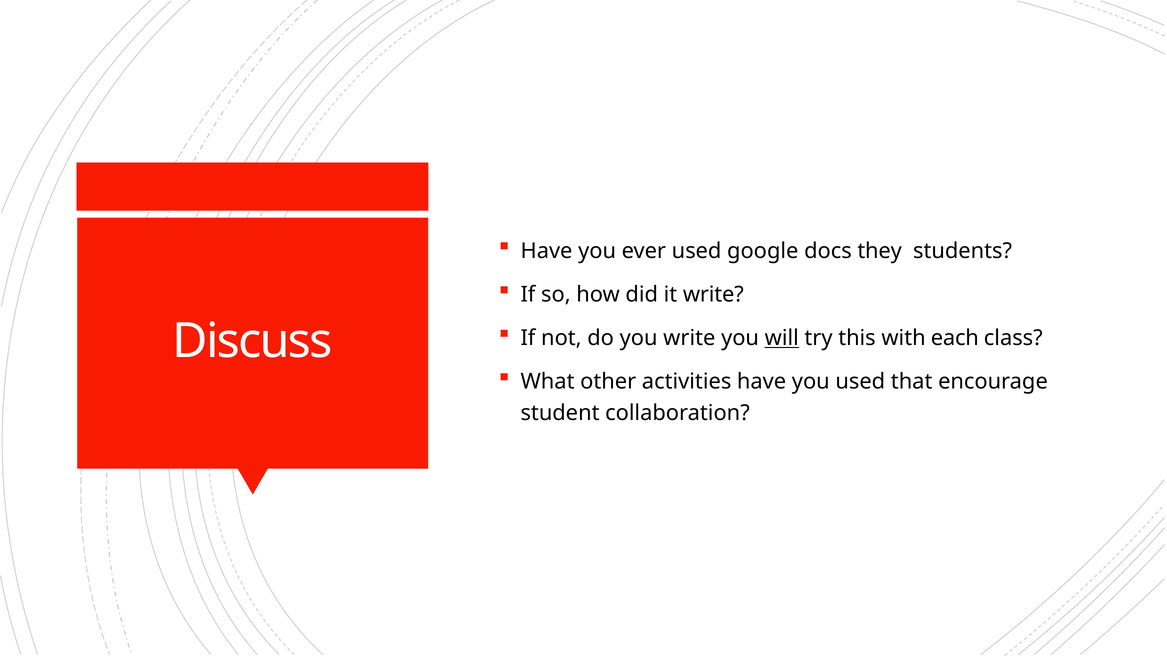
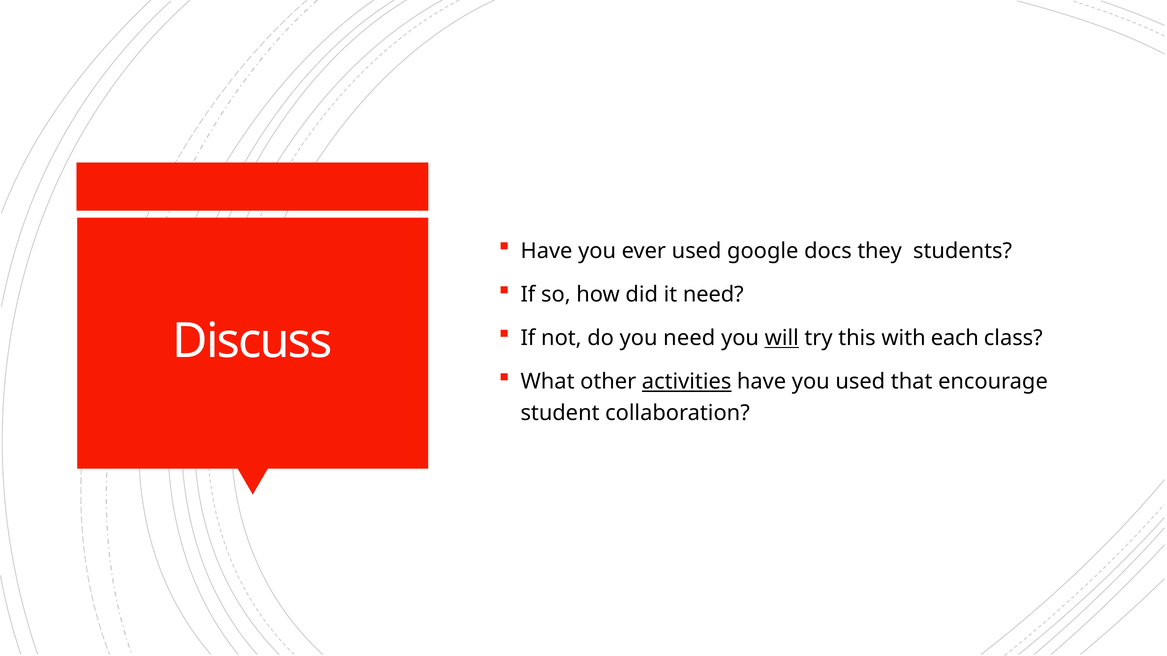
it write: write -> need (713, 295)
you write: write -> need (689, 338)
activities underline: none -> present (687, 382)
